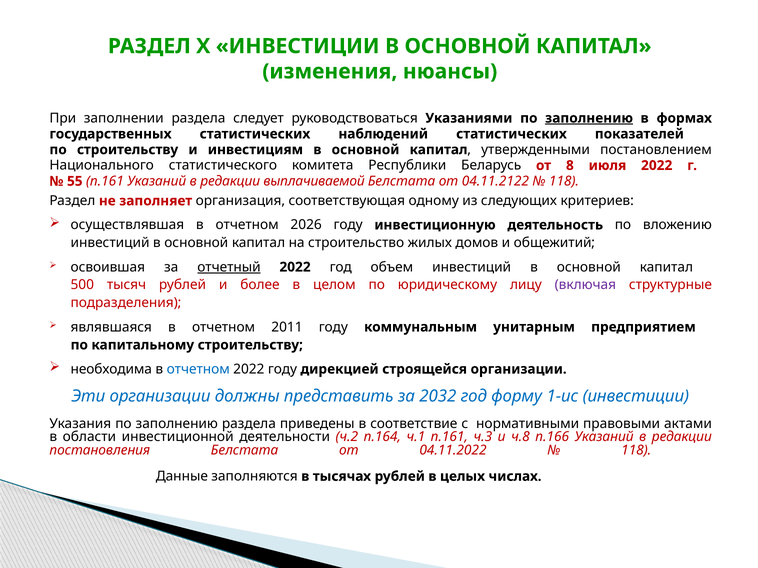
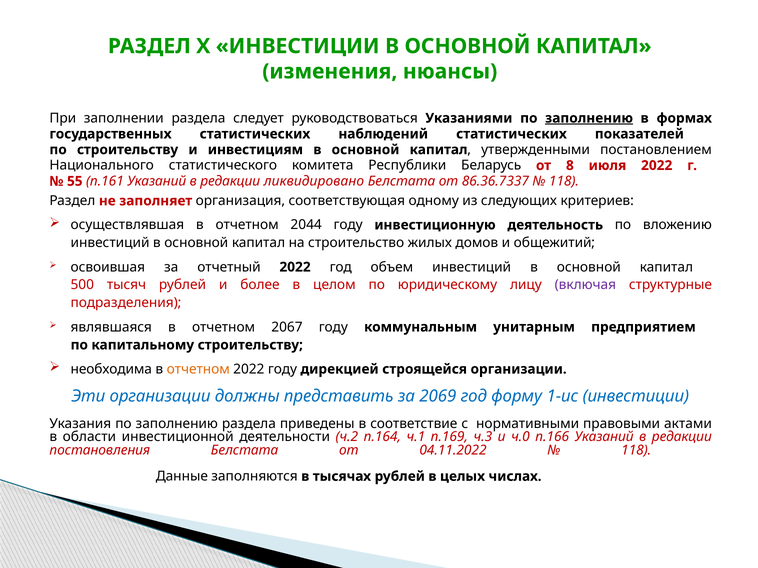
выплачиваемой: выплачиваемой -> ликвидировано (314, 181)
04.11.2122: 04.11.2122 -> 86.36.7337 (495, 181)
2026: 2026 -> 2044 (306, 225)
отчетный underline: present -> none (229, 267)
2011: 2011 -> 2067 (287, 327)
отчетном colour: blue -> orange (198, 369)
2032: 2032 -> 2069 (438, 397)
ч.1 п.161: п.161 -> п.169 (449, 437)
ч.8: ч.8 -> ч.0 (520, 437)
